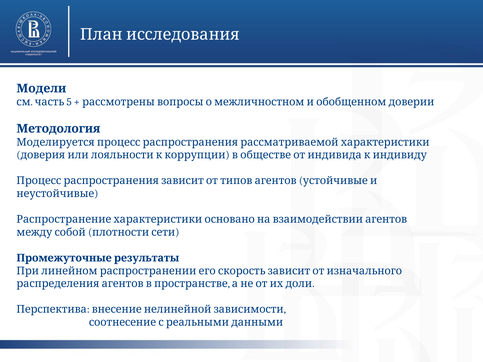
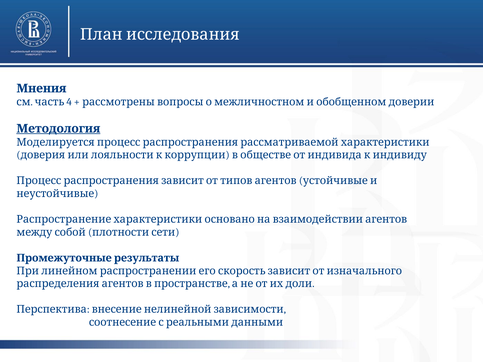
Модели: Модели -> Мнения (41, 88)
5: 5 -> 4 (69, 102)
Методология underline: none -> present (58, 129)
